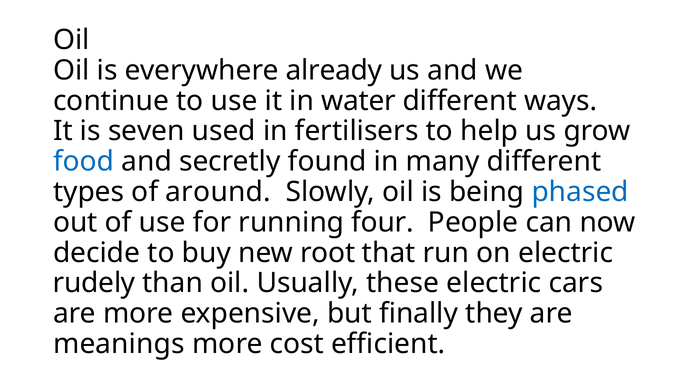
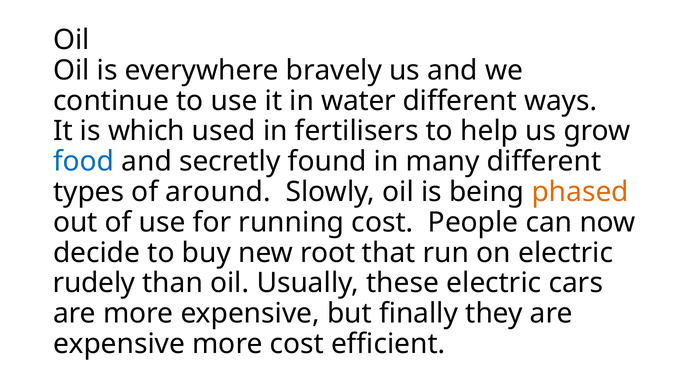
already: already -> bravely (334, 70)
seven: seven -> which (146, 131)
phased colour: blue -> orange (580, 192)
running four: four -> cost (382, 223)
meanings: meanings -> expensive (119, 344)
